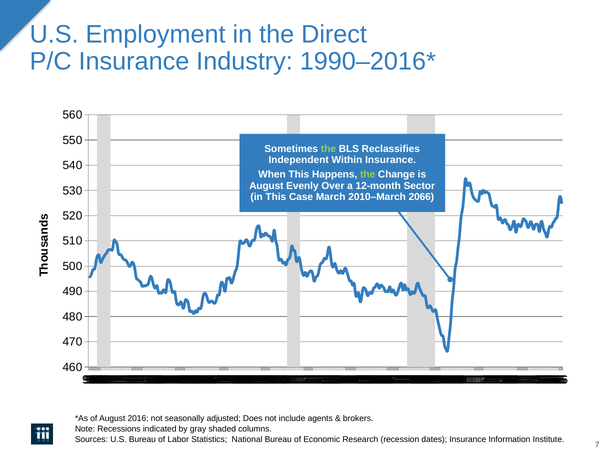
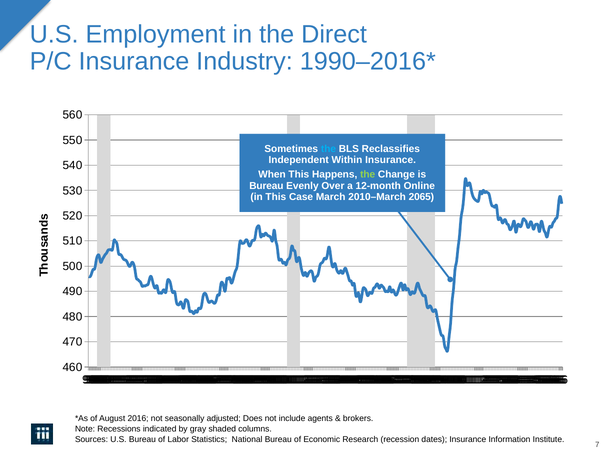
the colour: light green -> light blue (328, 149)
August: August -> Bureau (266, 186)
Sector: Sector -> Online (419, 186)
2066: 2066 -> 2065 (421, 197)
